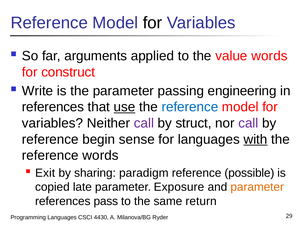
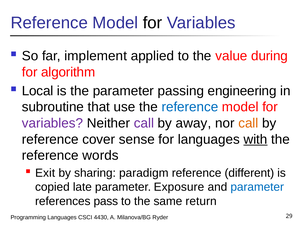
arguments: arguments -> implement (96, 56)
value words: words -> during (270, 56)
construct: construct -> algorithm (68, 72)
Write: Write -> Local (38, 91)
references: references -> subroutine (53, 107)
use underline: present -> none (124, 107)
variables colour: black -> purple (52, 123)
struct: struct -> away (193, 123)
call colour: purple -> orange (248, 123)
begin: begin -> cover (99, 139)
possible: possible -> different (249, 172)
parameter colour: orange -> blue (257, 187)
